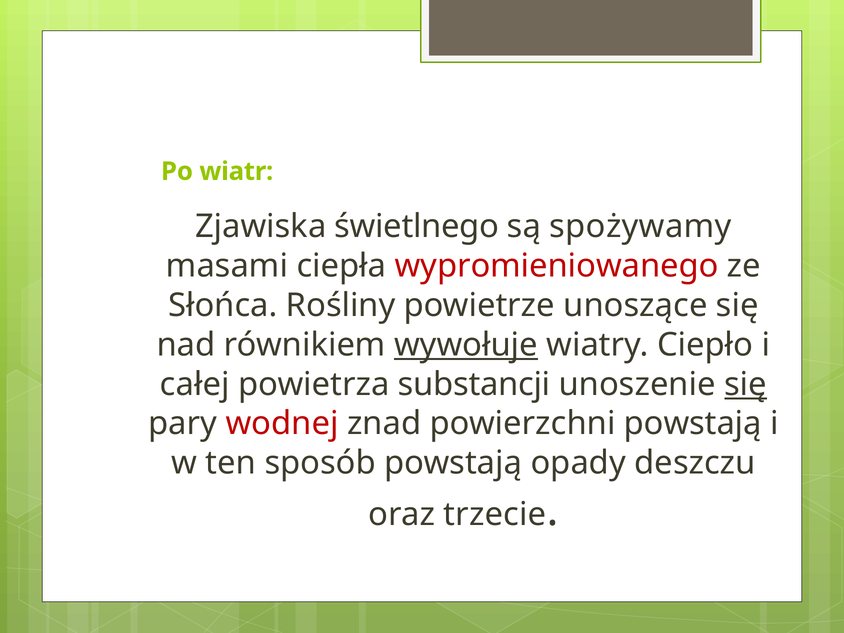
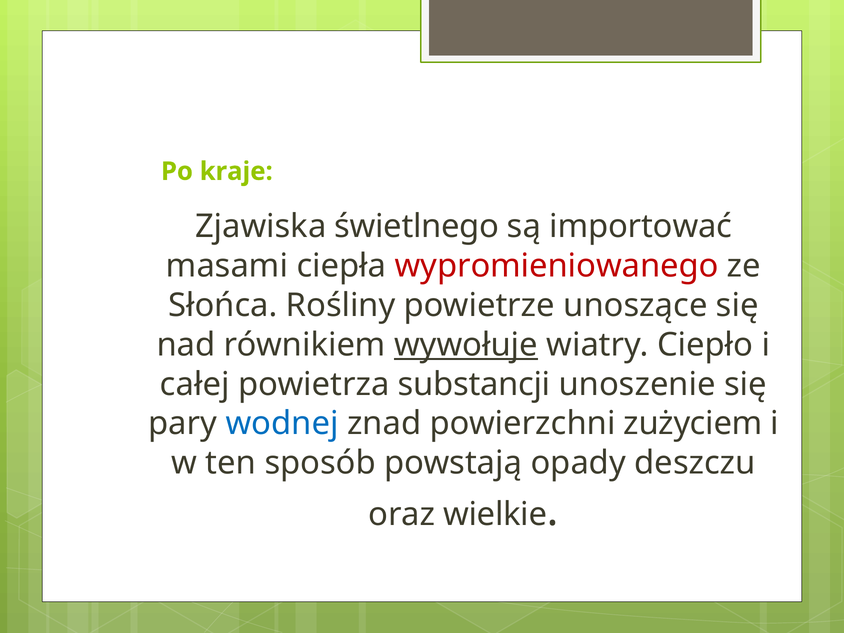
wiatr: wiatr -> kraje (236, 171)
spożywamy: spożywamy -> importować (641, 227)
się underline: present -> none (746, 384)
wodnej colour: red -> blue (282, 424)
powierzchni powstają: powstają -> zużyciem (693, 424)
trzecie: trzecie -> wielkie (495, 514)
